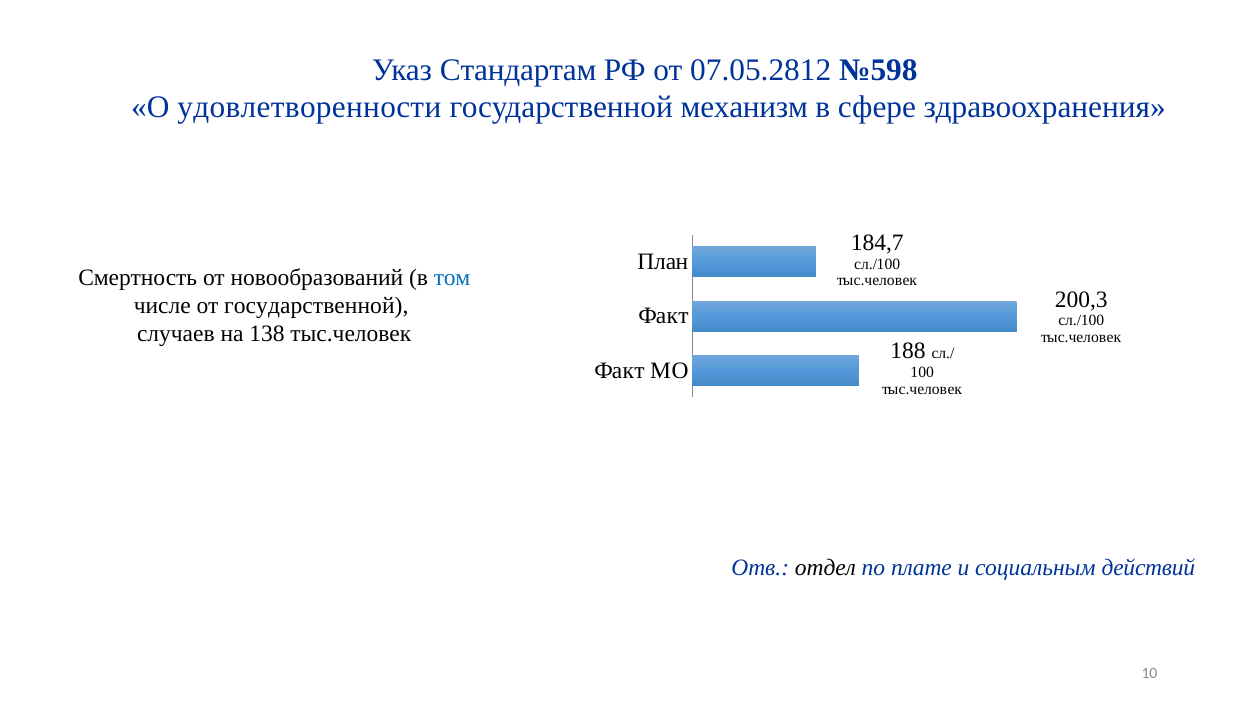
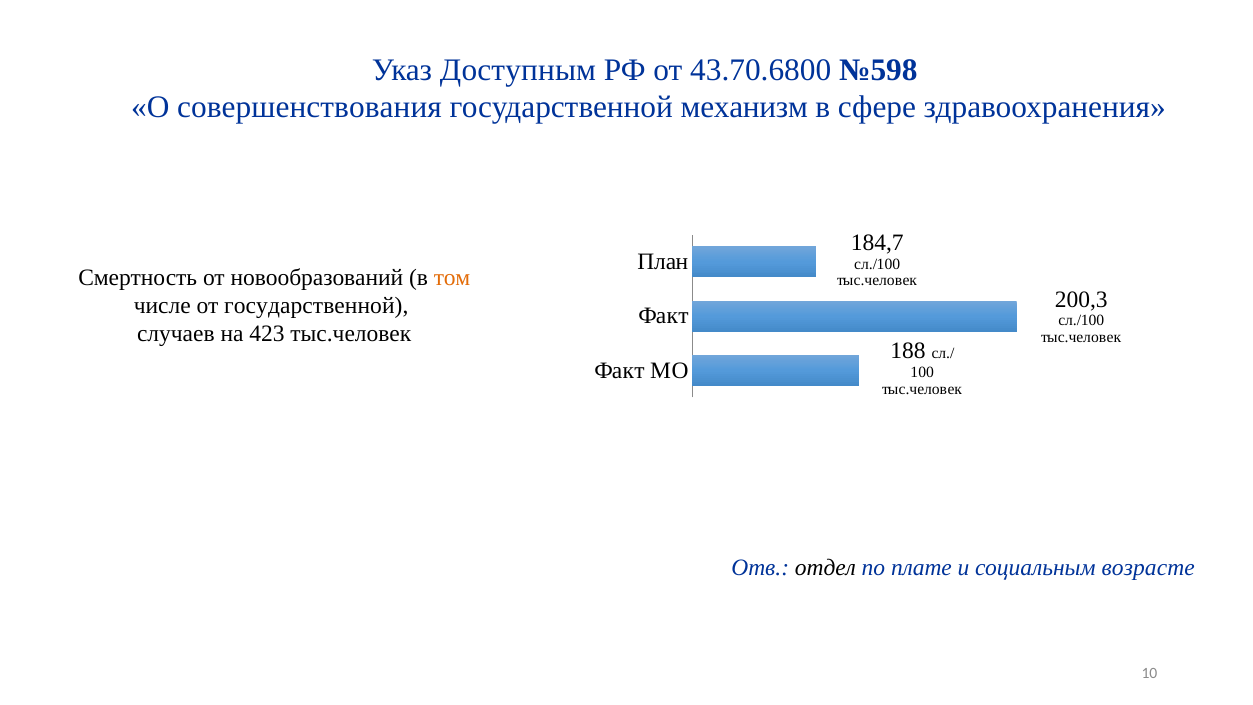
Стандартам: Стандартам -> Доступным (518, 70)
07.05.2812: 07.05.2812 -> 43.70.6800 (761, 70)
удовлетворенности: удовлетворенности -> совершенствования (309, 107)
том colour: blue -> orange (452, 277)
138: 138 -> 423 (267, 334)
действий: действий -> возрасте (1148, 567)
